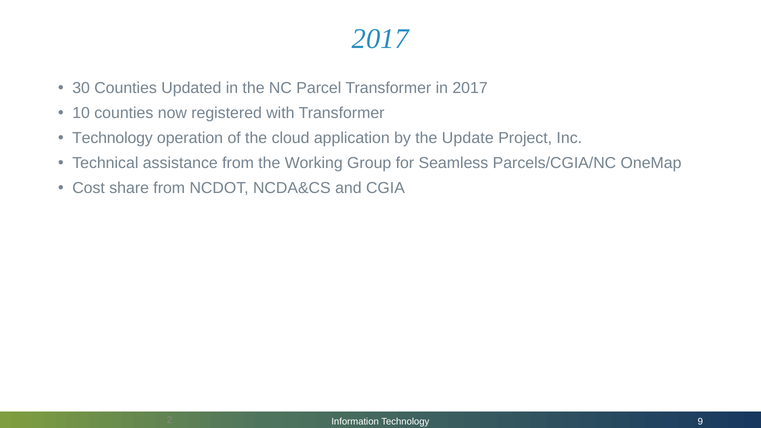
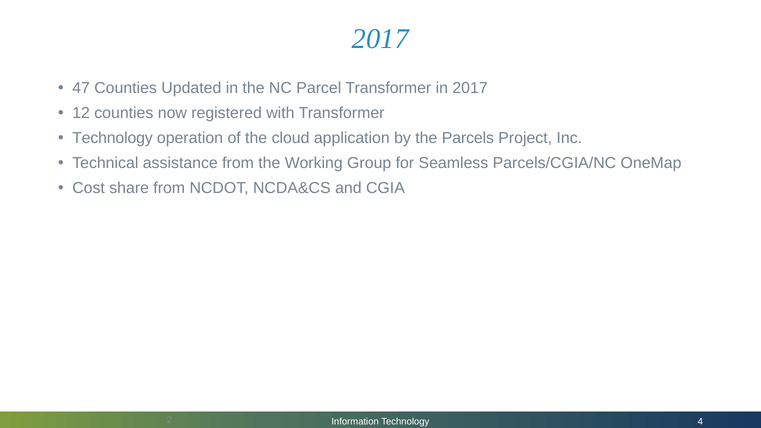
30: 30 -> 47 (81, 88)
10: 10 -> 12 (81, 113)
Update: Update -> Parcels (468, 138)
9: 9 -> 4 (700, 422)
